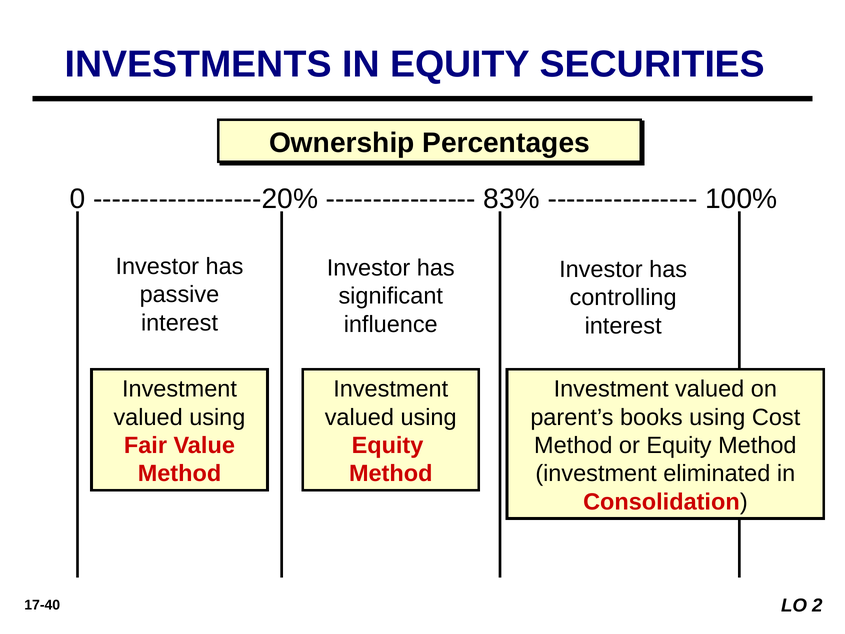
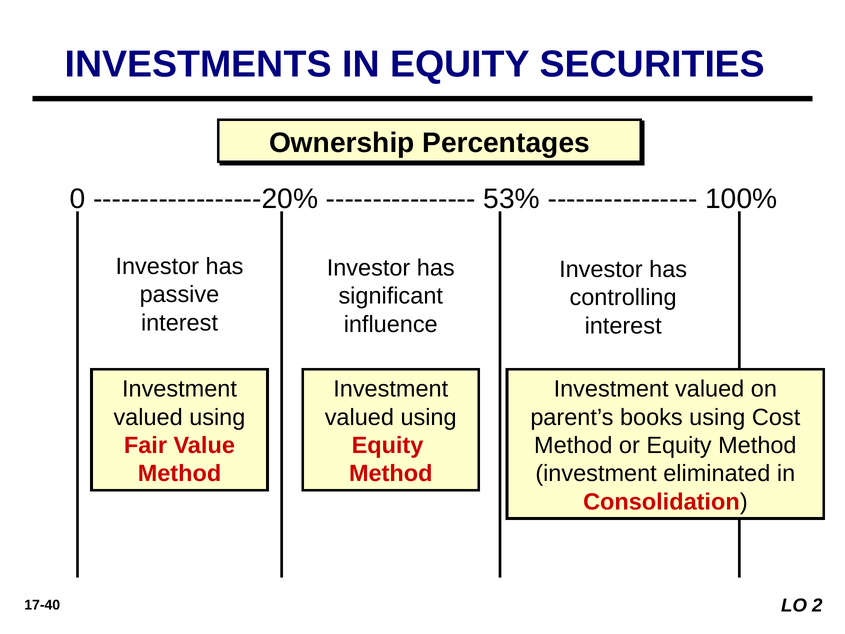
83%: 83% -> 53% (512, 199)
